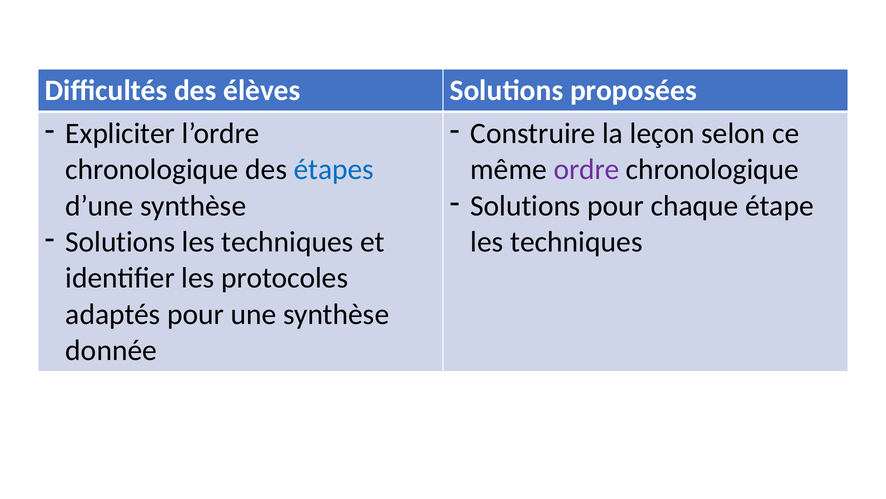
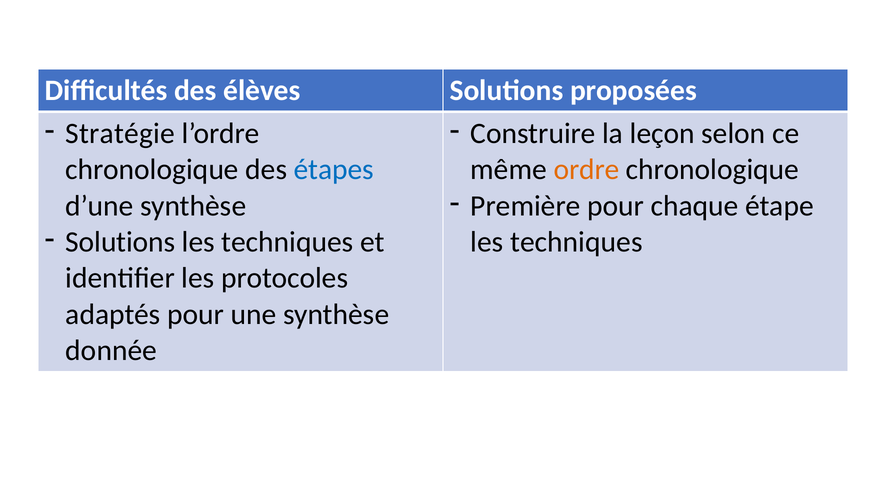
Expliciter: Expliciter -> Stratégie (120, 133)
ordre colour: purple -> orange (586, 169)
Solutions: Solutions -> Première (525, 206)
